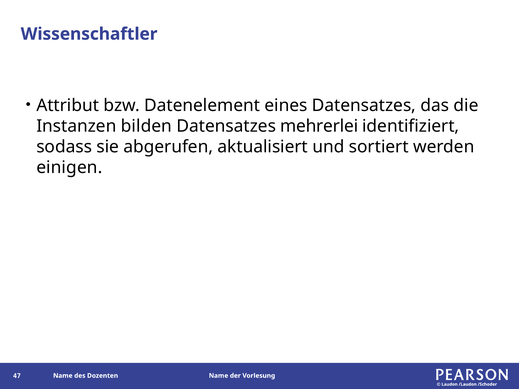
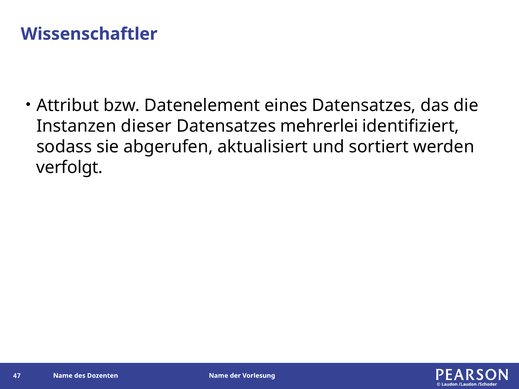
bilden: bilden -> dieser (146, 126)
einigen: einigen -> verfolgt (70, 168)
